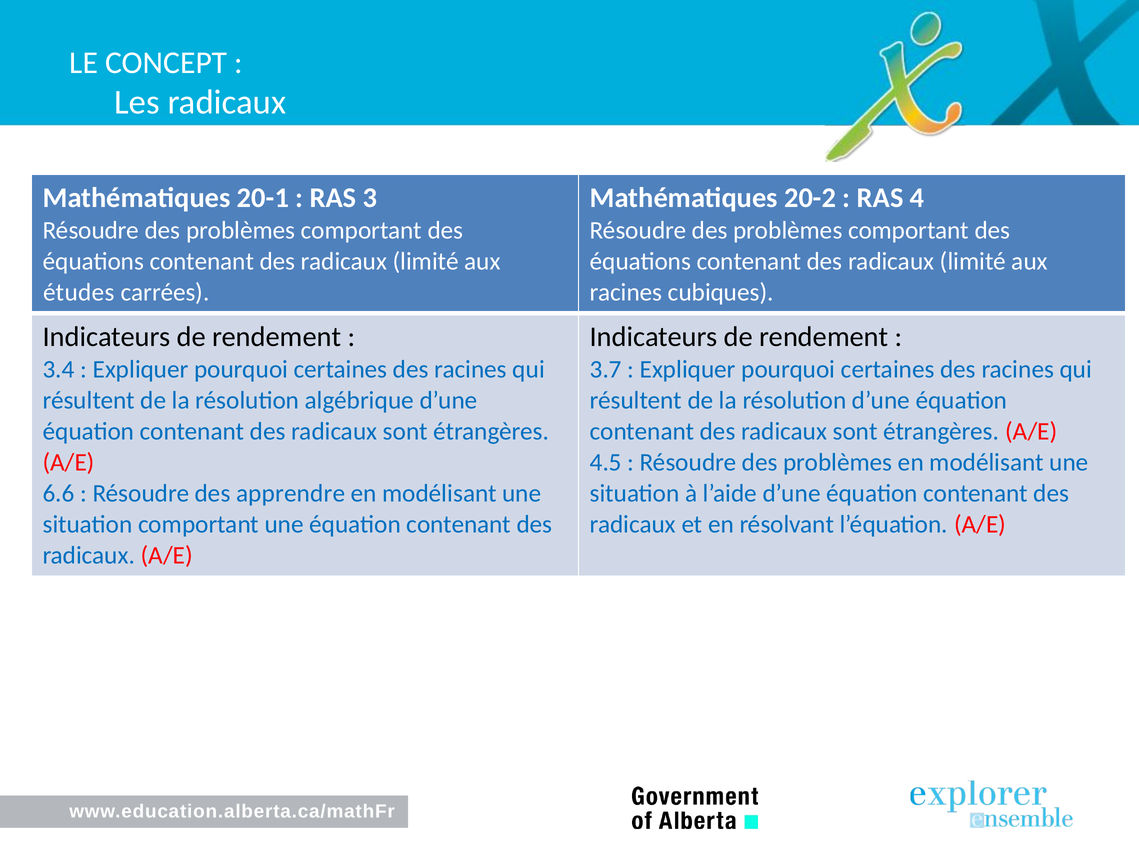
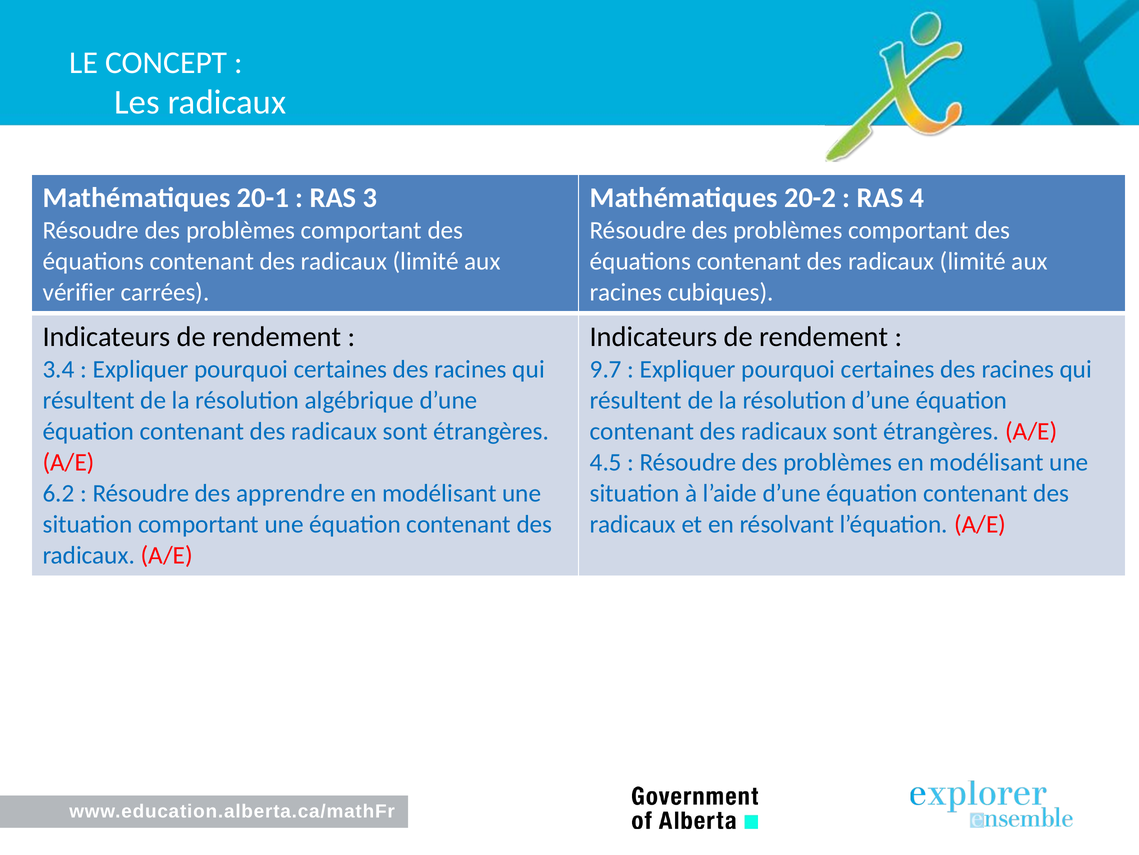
études: études -> vérifier (79, 292)
3.7: 3.7 -> 9.7 (606, 369)
6.6: 6.6 -> 6.2 (59, 493)
